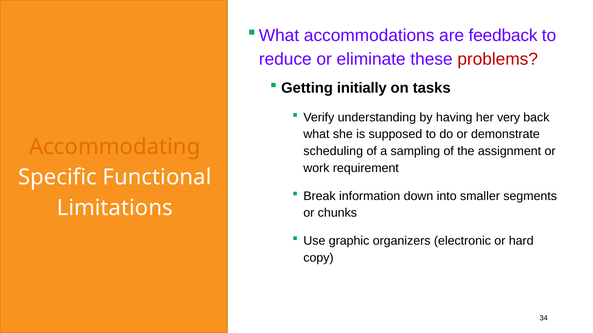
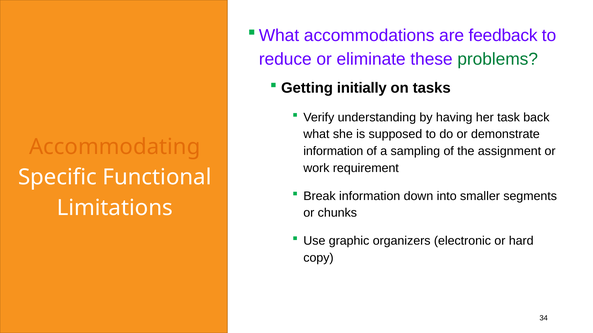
problems colour: red -> green (498, 59)
very: very -> task (509, 118)
scheduling: scheduling -> information (333, 151)
